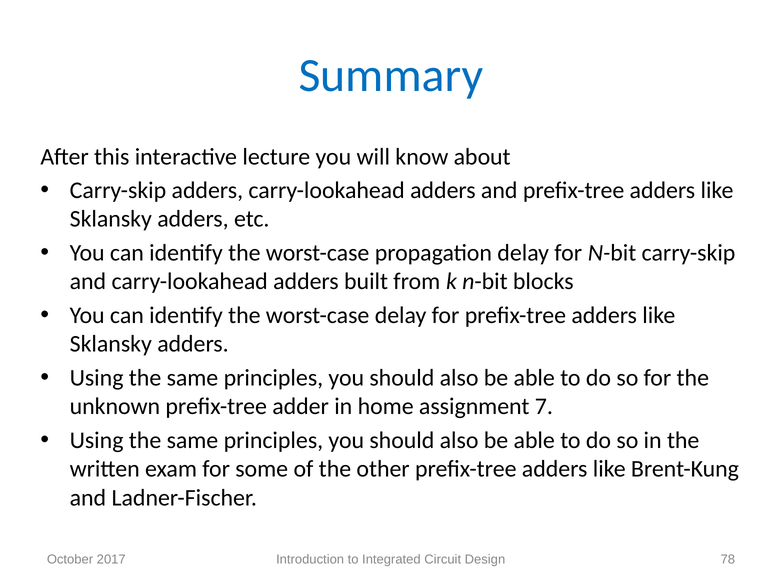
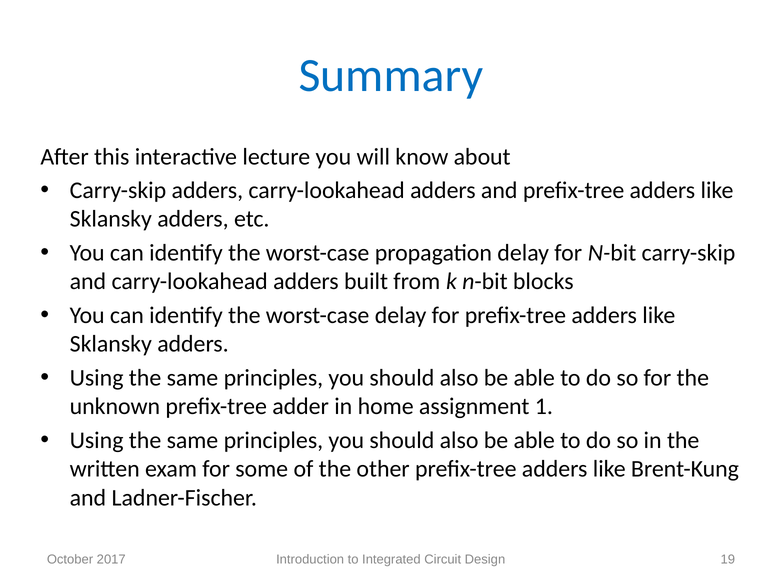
7: 7 -> 1 (544, 407)
78: 78 -> 19 (728, 560)
